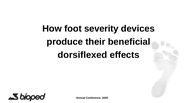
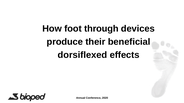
severity: severity -> through (101, 29)
